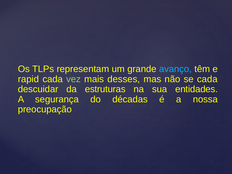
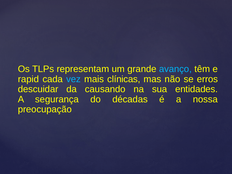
vez colour: light green -> light blue (74, 79)
desses: desses -> clínicas (124, 79)
se cada: cada -> erros (207, 79)
estruturas: estruturas -> causando (105, 89)
